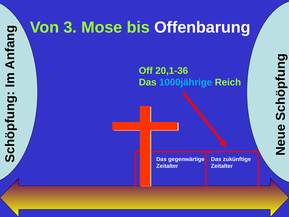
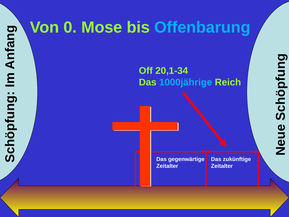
3: 3 -> 0 (70, 27)
Offenbarung colour: white -> light blue (202, 27)
20,1-36: 20,1-36 -> 20,1-34 (172, 71)
